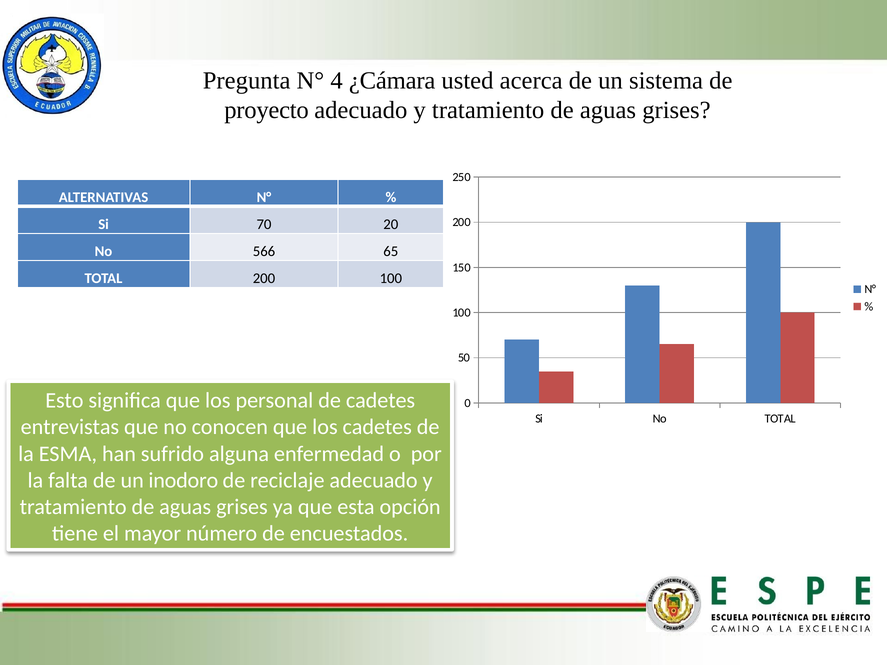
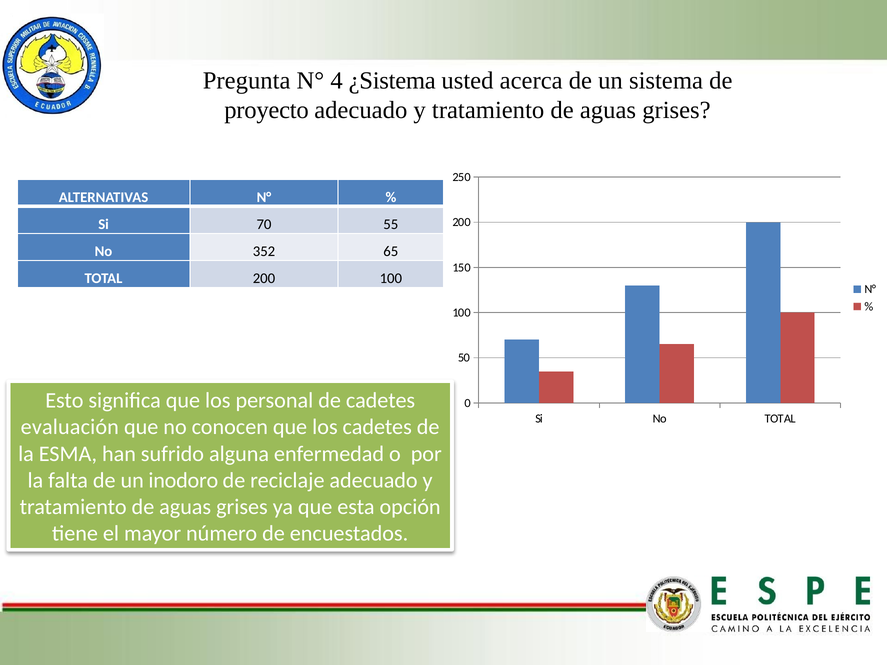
¿Cámara: ¿Cámara -> ¿Sistema (392, 81)
20: 20 -> 55 (391, 225)
566: 566 -> 352 (264, 252)
entrevistas: entrevistas -> evaluación (70, 427)
